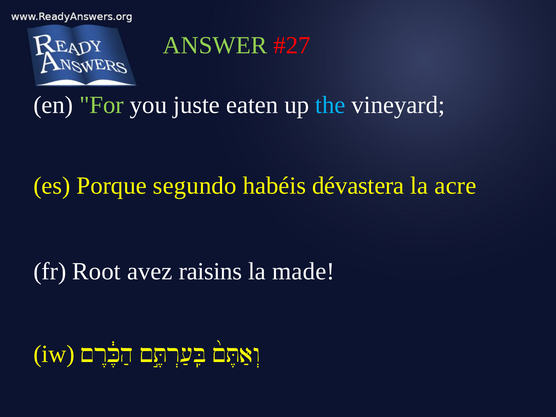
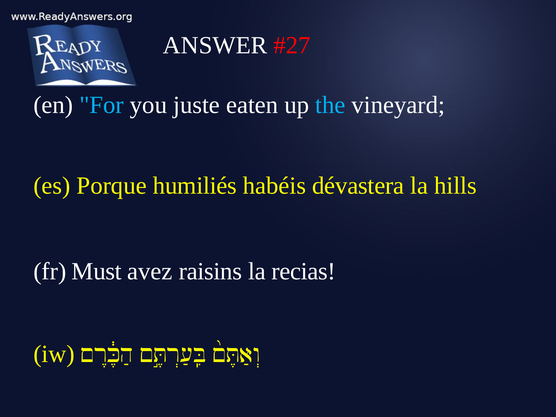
ANSWER colour: light green -> white (215, 45)
For colour: light green -> light blue (102, 105)
segundo: segundo -> humiliés (195, 186)
acre: acre -> hills (456, 186)
Root: Root -> Must (97, 271)
made: made -> recias (304, 271)
